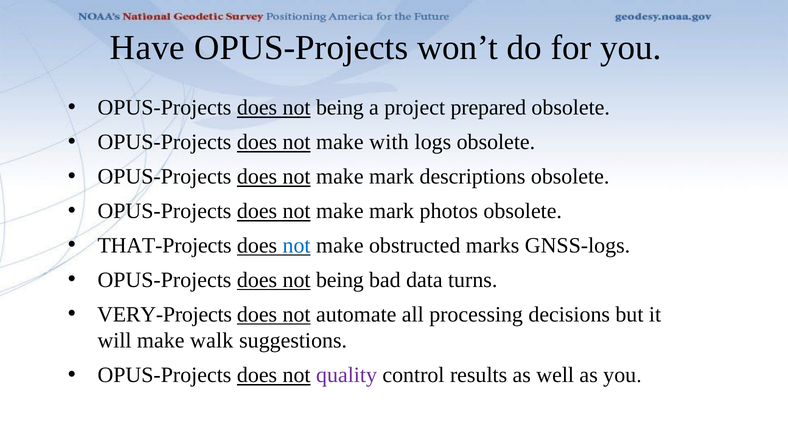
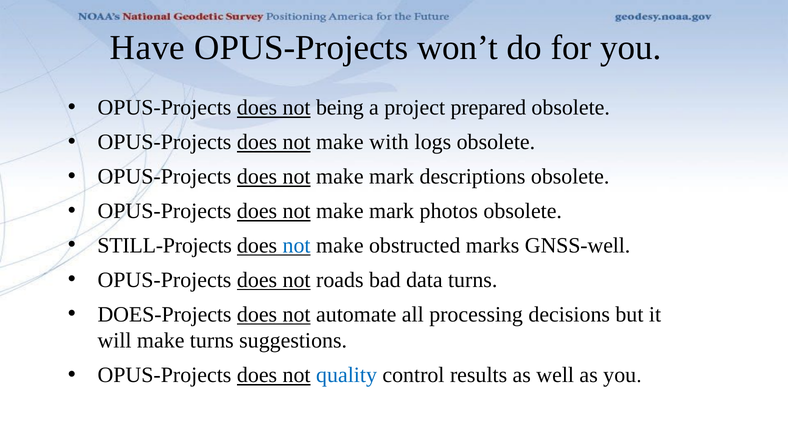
THAT-Projects: THAT-Projects -> STILL-Projects (165, 246)
GNSS-logs: GNSS-logs -> GNSS-well (578, 246)
being: being -> roads (340, 280)
VERY-Projects: VERY-Projects -> DOES-Projects (164, 315)
make walk: walk -> turns (212, 341)
quality colour: purple -> blue (347, 375)
